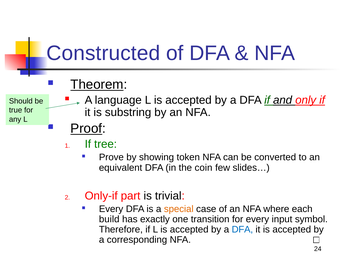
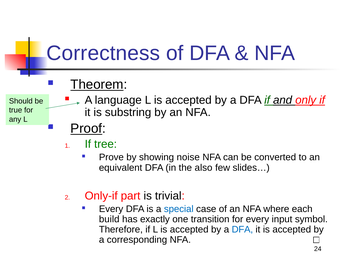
Constructed: Constructed -> Correctness (103, 53)
token: token -> noise (188, 157)
coin: coin -> also (204, 167)
special colour: orange -> blue (179, 209)
